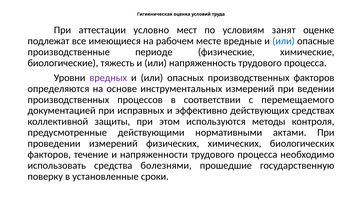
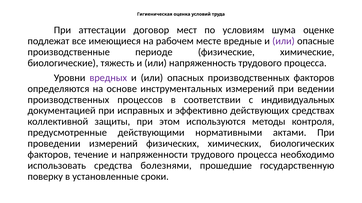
условно: условно -> договор (151, 30)
занят: занят -> шума (284, 30)
или colour: blue -> purple (283, 41)
перемещаемого: перемещаемого -> индивидуальных (298, 100)
